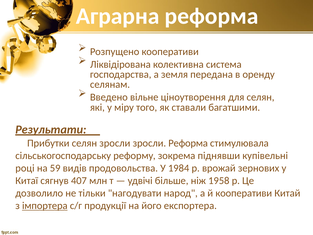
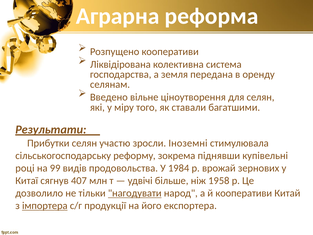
селян зросли: зросли -> участю (115, 143)
зросли Реформа: Реформа -> Іноземні (188, 143)
59: 59 -> 99 (55, 168)
нагодувати underline: none -> present (135, 193)
